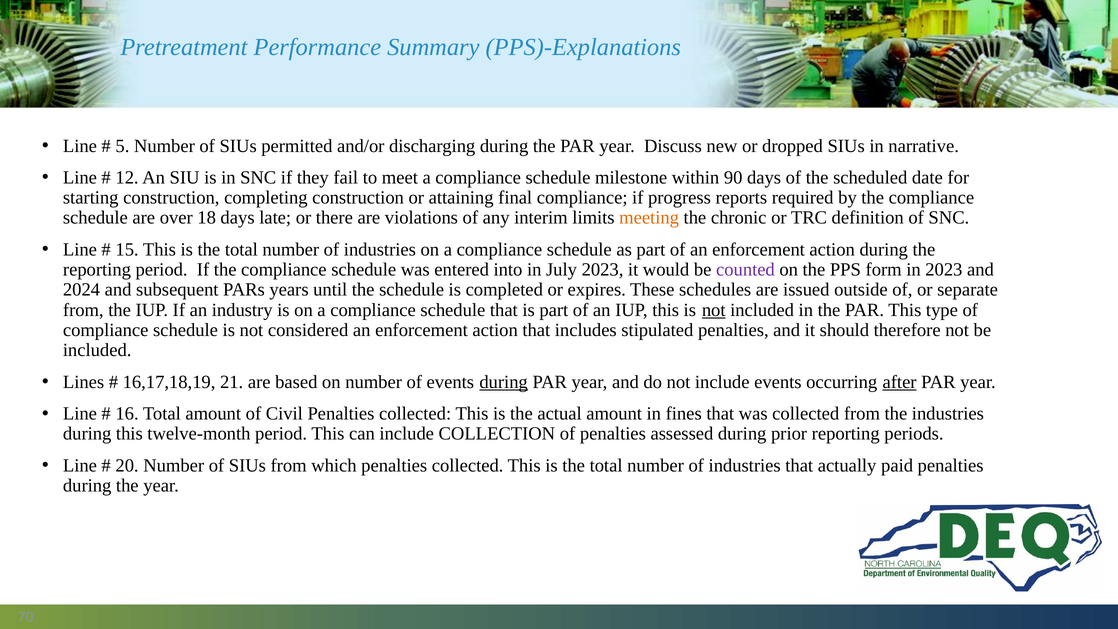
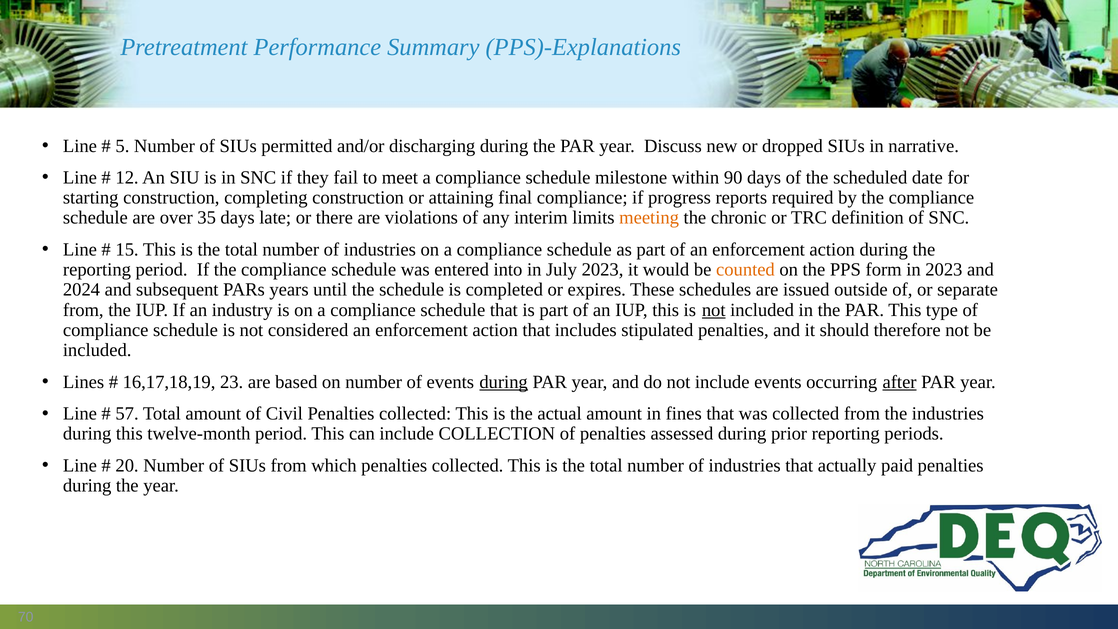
18: 18 -> 35 (207, 218)
counted colour: purple -> orange (745, 270)
21: 21 -> 23 (232, 382)
16: 16 -> 57 (127, 414)
